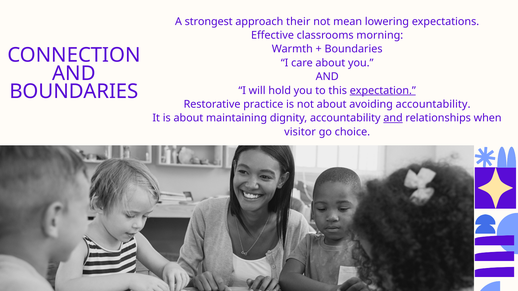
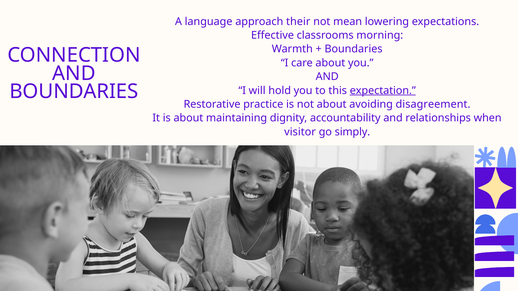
strongest: strongest -> language (209, 22)
avoiding accountability: accountability -> disagreement (433, 104)
and underline: present -> none (393, 118)
choice: choice -> simply (352, 132)
